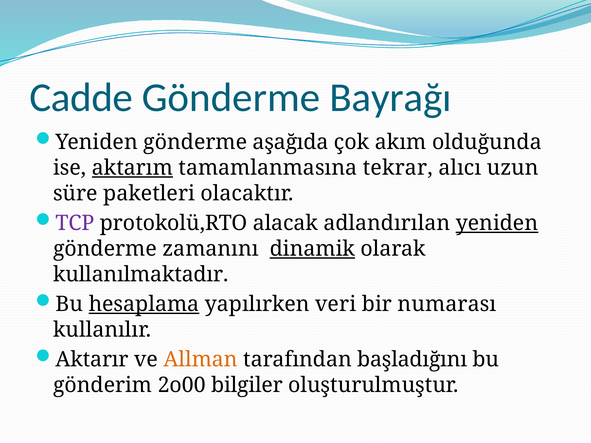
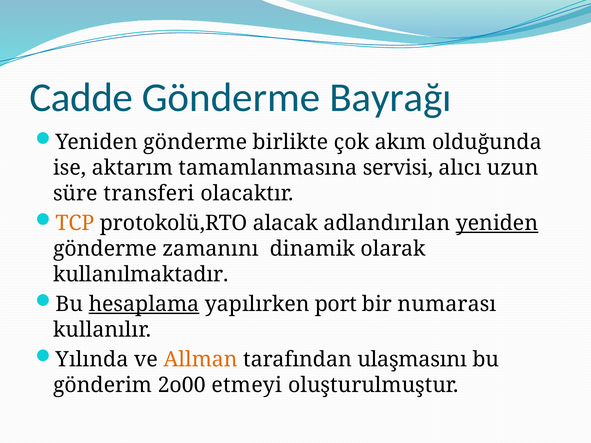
aşağıda: aşağıda -> birlikte (290, 142)
aktarım underline: present -> none (132, 168)
tekrar: tekrar -> servisi (398, 168)
paketleri: paketleri -> transferi (149, 193)
TCP colour: purple -> orange (75, 223)
dinamik underline: present -> none (312, 249)
veri: veri -> port (336, 304)
Aktarır: Aktarır -> Yılında (92, 360)
başladığını: başladığını -> ulaşmasını (412, 360)
bilgiler: bilgiler -> etmeyi (247, 385)
